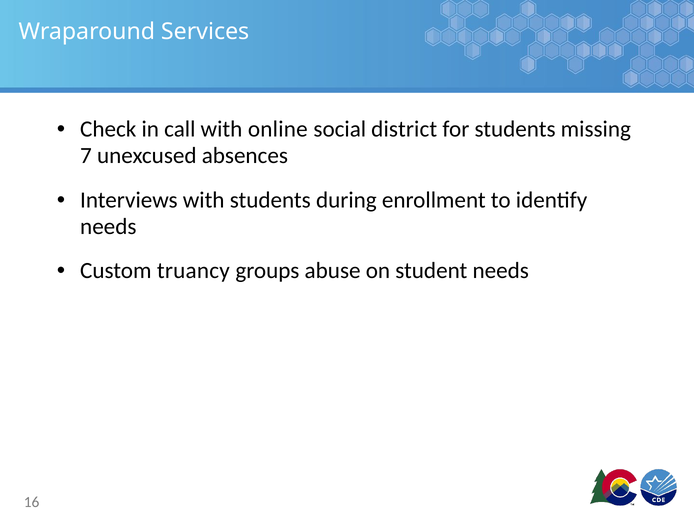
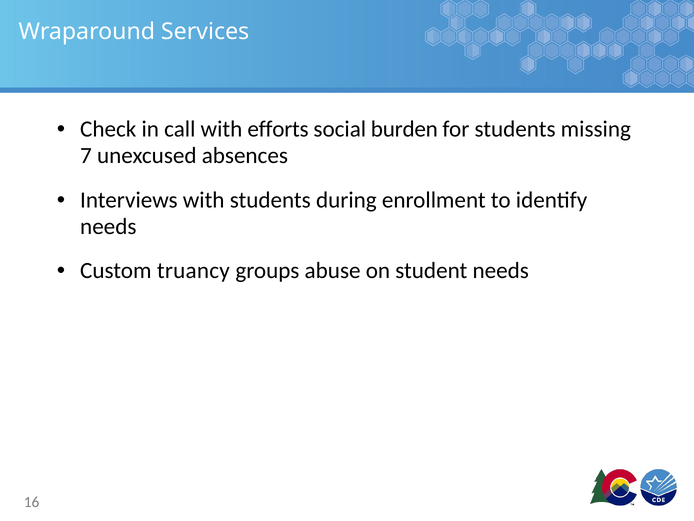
online: online -> efforts (278, 129)
district: district -> burden (404, 129)
